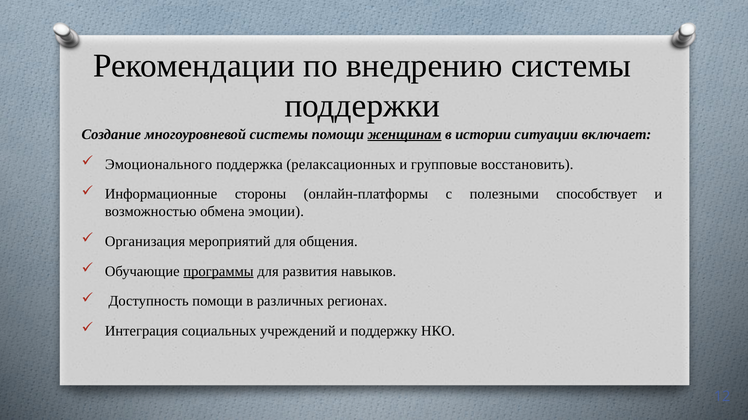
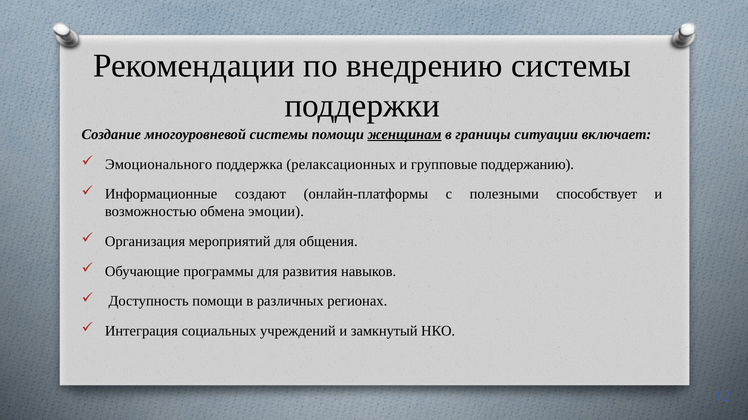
истории: истории -> границы (483, 135)
восстановить: восстановить -> поддержанию (527, 165)
стороны: стороны -> создают (260, 195)
программы underline: present -> none (219, 272)
поддержку: поддержку -> замкнутый (384, 332)
